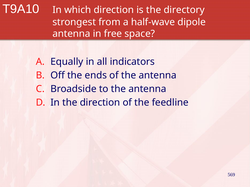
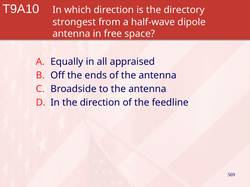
indicators: indicators -> appraised (132, 62)
